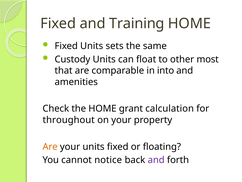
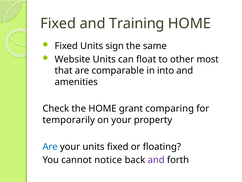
sets: sets -> sign (115, 46)
Custody: Custody -> Website (72, 59)
calculation: calculation -> comparing (170, 108)
throughout: throughout -> temporarily (69, 120)
Are colour: orange -> blue (50, 146)
